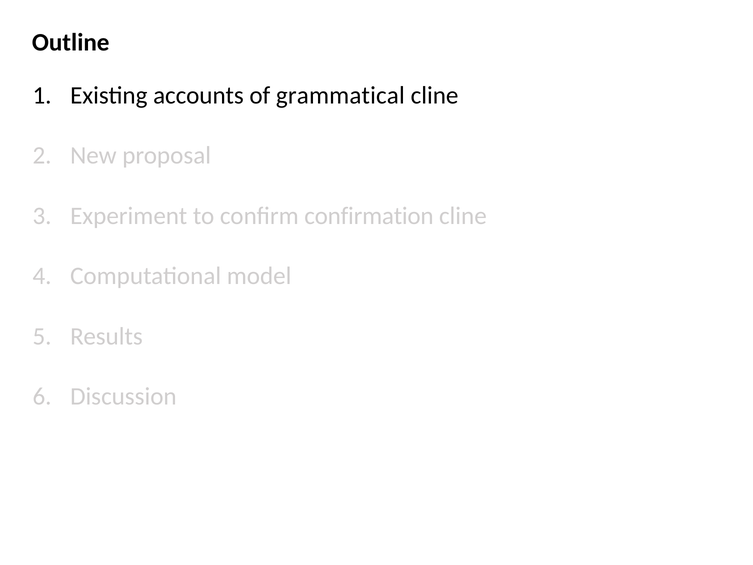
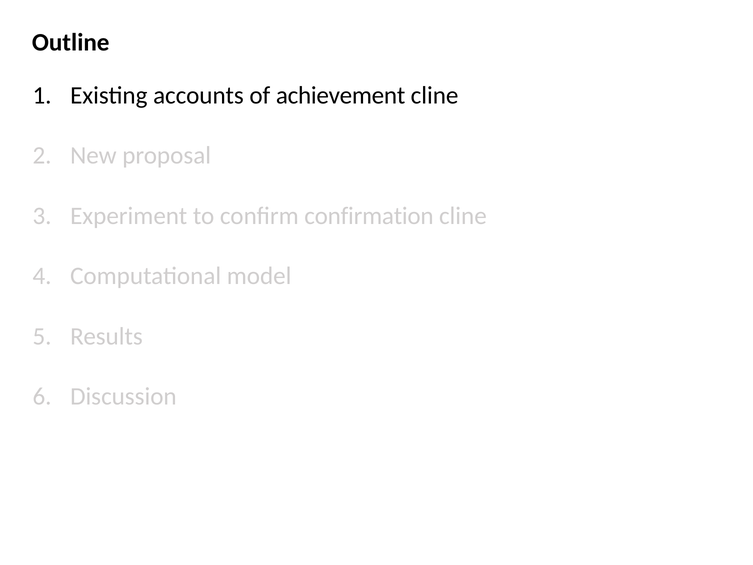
grammatical: grammatical -> achievement (341, 95)
